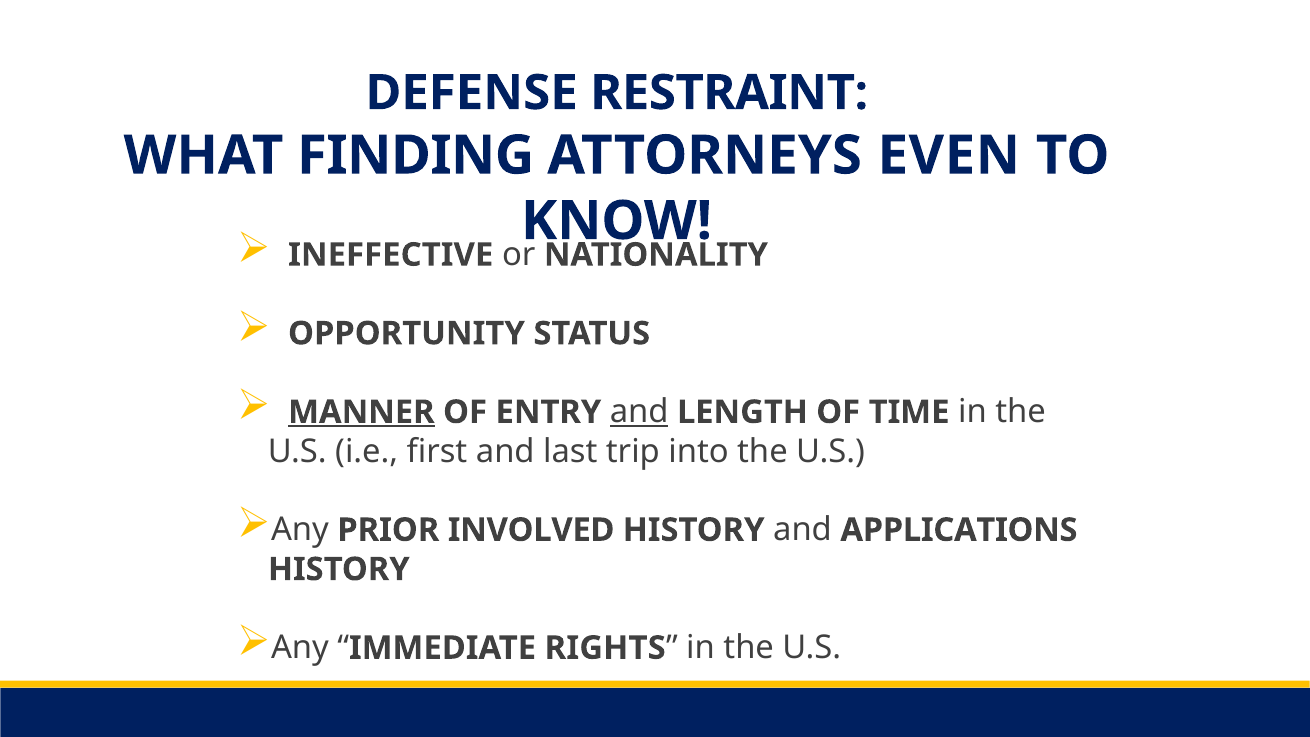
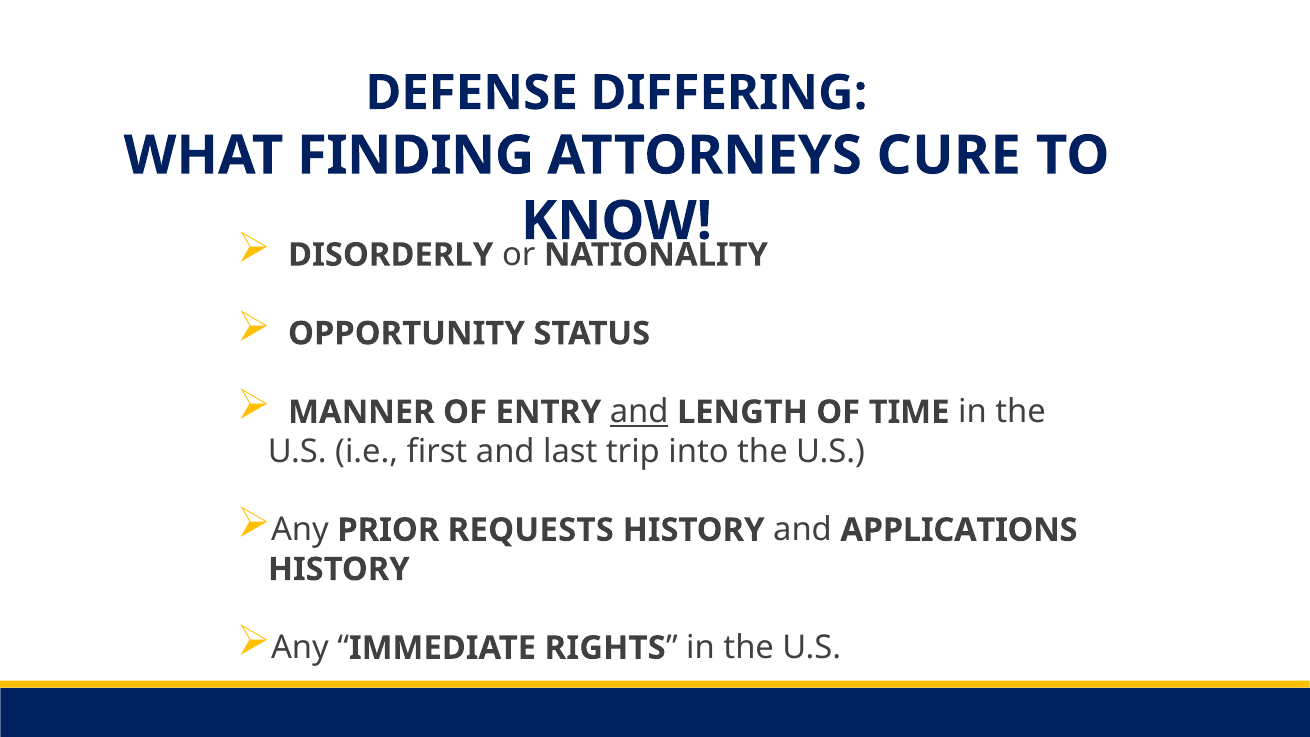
RESTRAINT: RESTRAINT -> DIFFERING (729, 93)
EVEN: EVEN -> CURE (949, 156)
INEFFECTIVE: INEFFECTIVE -> DISORDERLY (391, 255)
MANNER underline: present -> none (361, 412)
INVOLVED: INVOLVED -> REQUESTS (531, 530)
